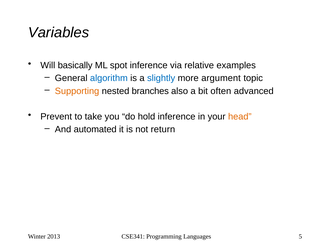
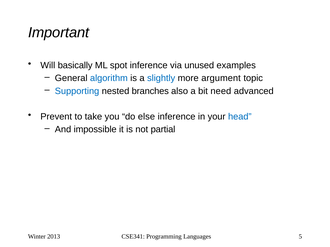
Variables: Variables -> Important (59, 33)
relative: relative -> unused (199, 66)
Supporting colour: orange -> blue (77, 91)
often: often -> need (221, 91)
hold: hold -> else (146, 117)
head colour: orange -> blue (240, 117)
automated: automated -> impossible (95, 130)
return: return -> partial (163, 130)
